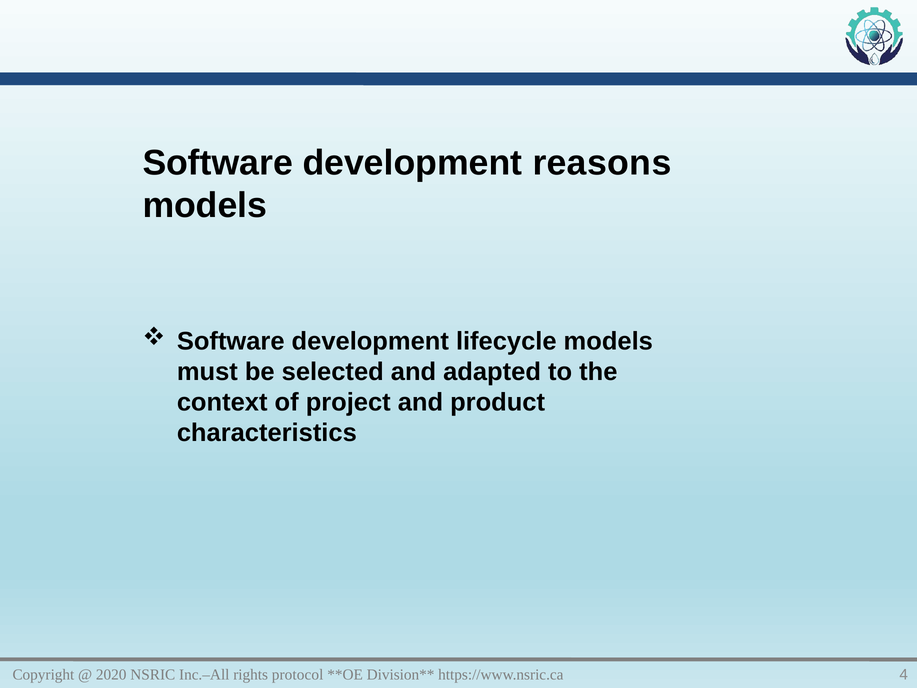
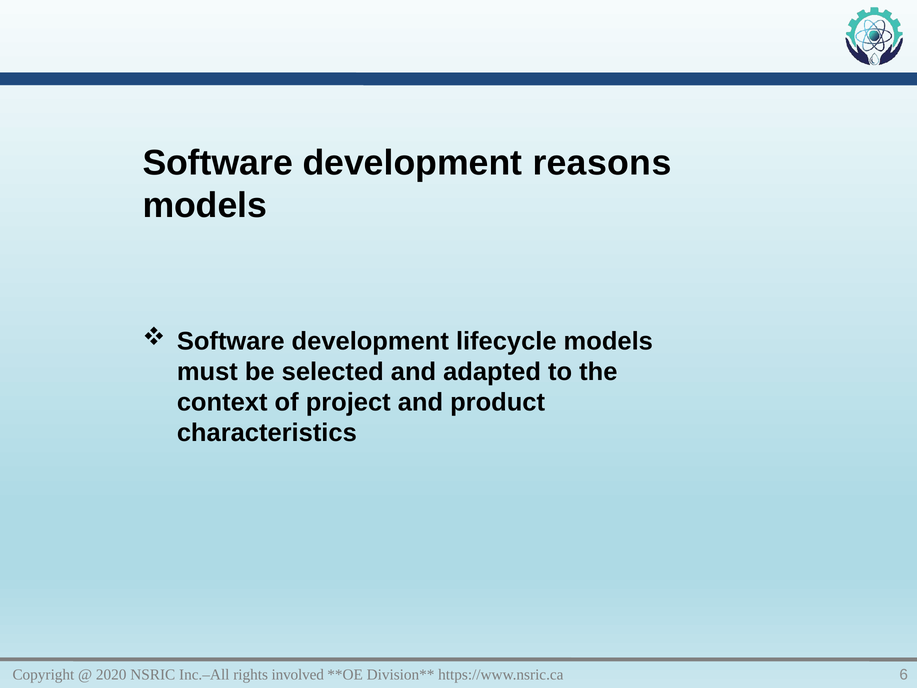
protocol: protocol -> involved (298, 674)
4: 4 -> 6 (904, 674)
